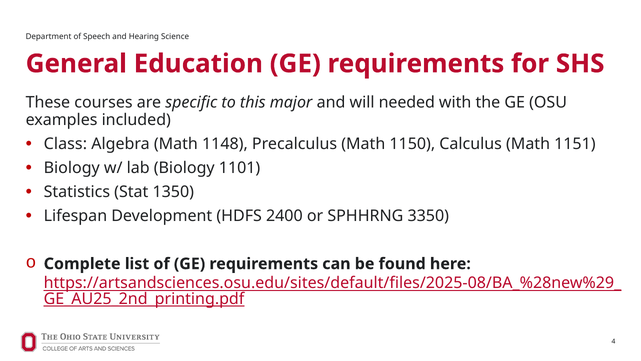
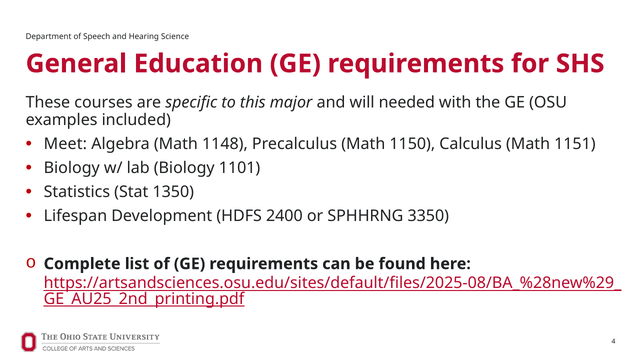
Class: Class -> Meet (65, 144)
